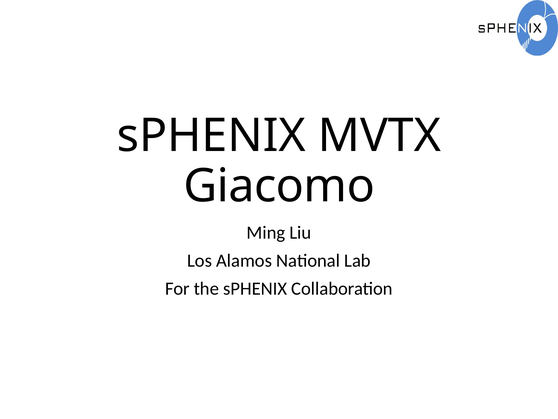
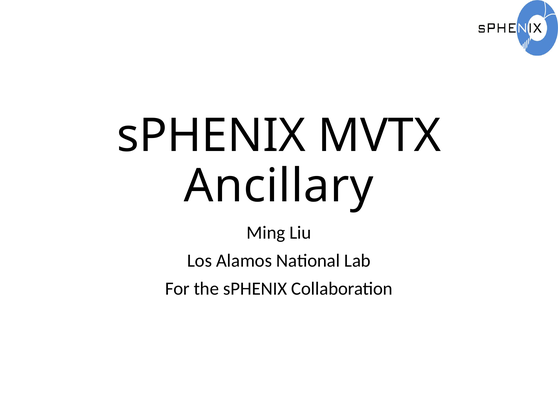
Giacomo: Giacomo -> Ancillary (279, 186)
